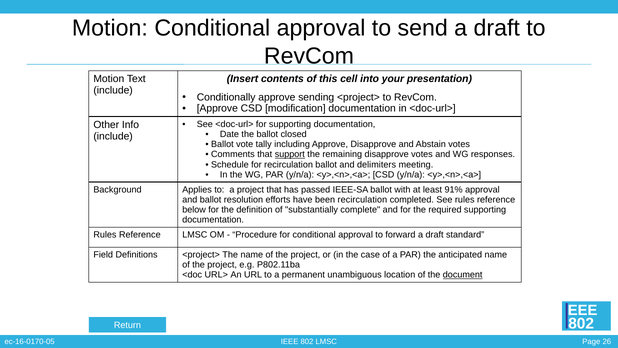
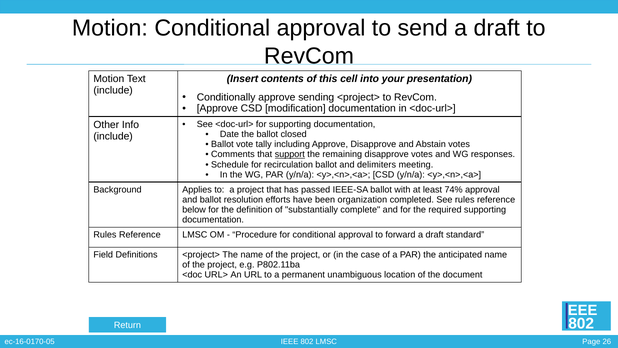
91%: 91% -> 74% (454, 189)
been recirculation: recirculation -> organization (362, 199)
document underline: present -> none (463, 275)
